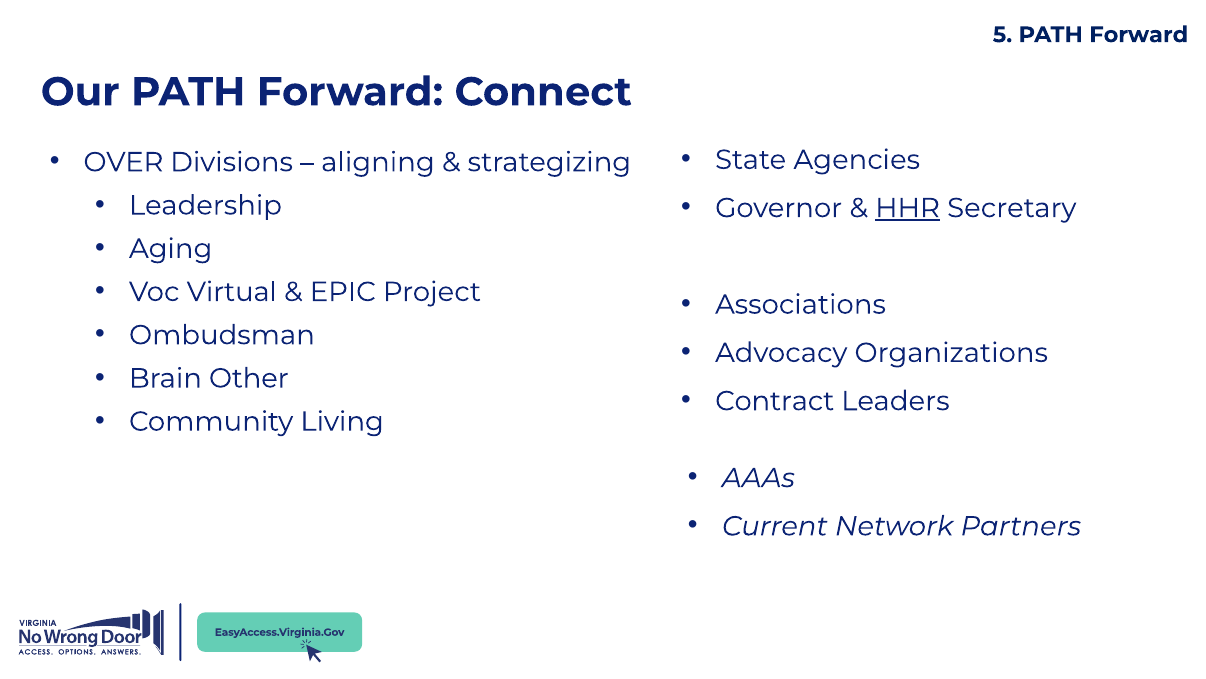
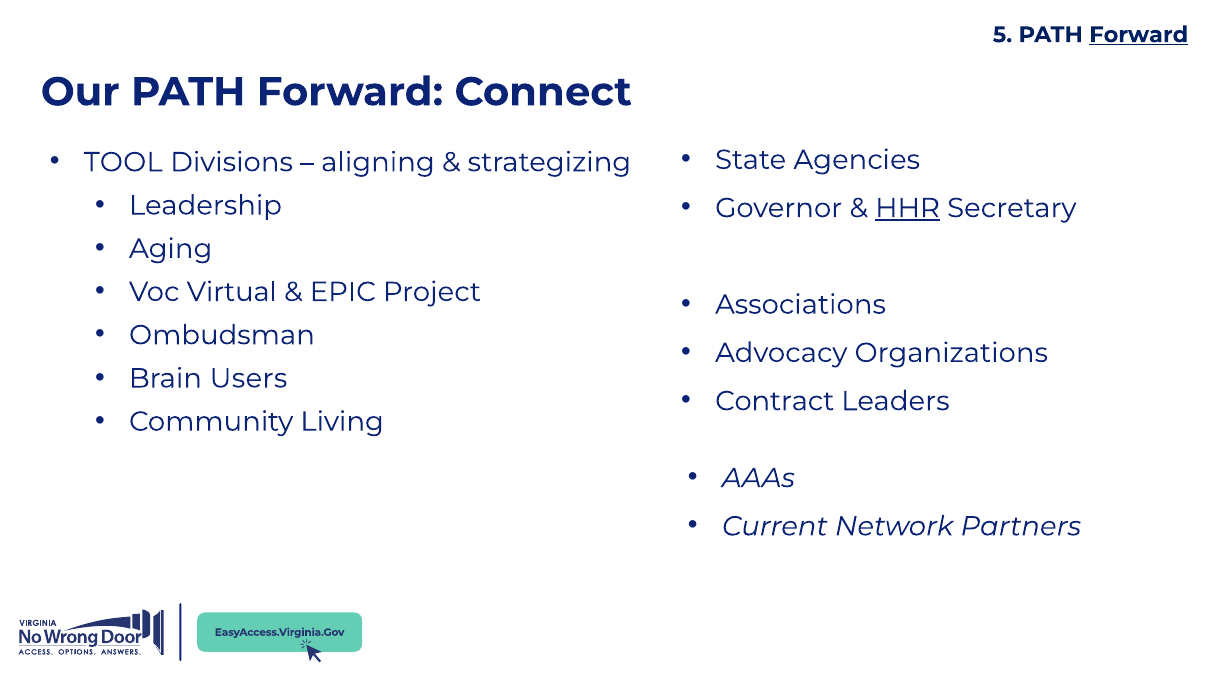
Forward underline: none -> present (1139, 35)
OVER: OVER -> TOOL (123, 162)
Other: Other -> Users (248, 378)
